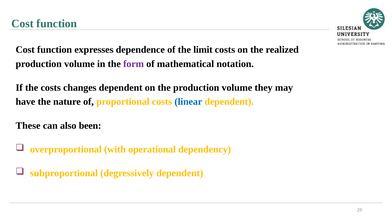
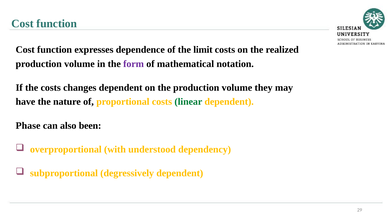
linear colour: blue -> green (188, 102)
These: These -> Phase (28, 126)
operational: operational -> understood (152, 150)
